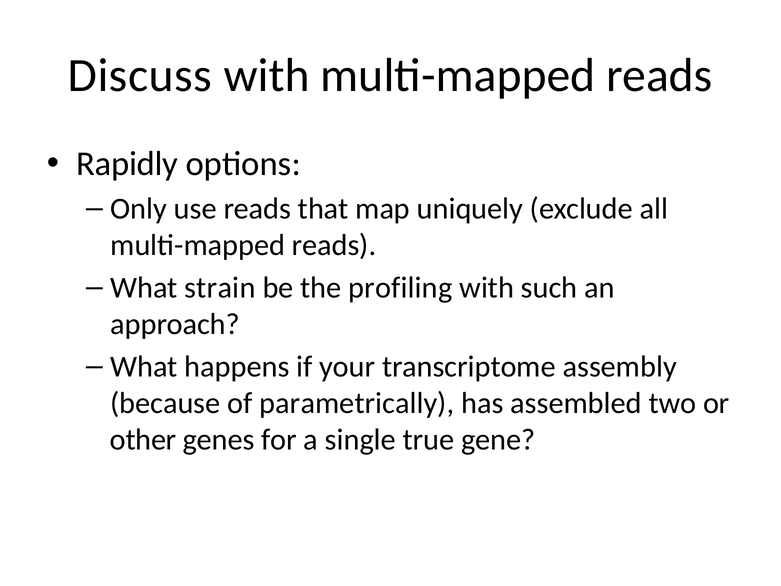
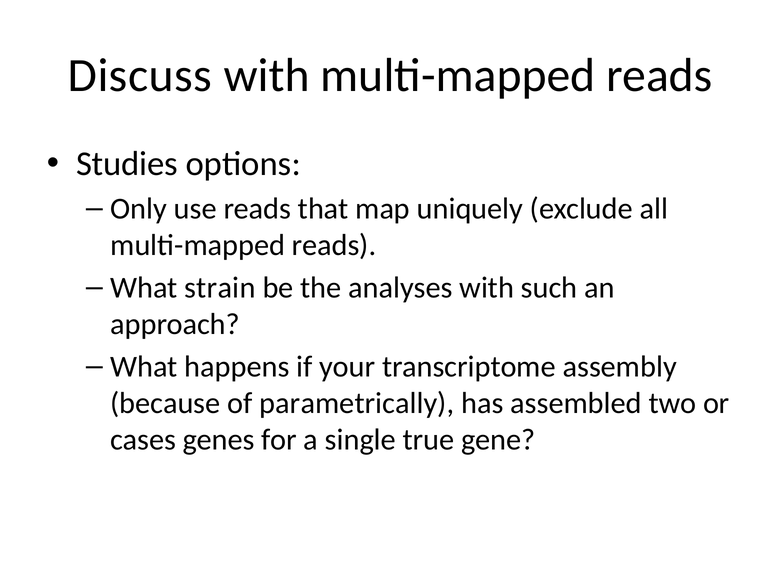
Rapidly: Rapidly -> Studies (127, 164)
profiling: profiling -> analyses (400, 288)
other: other -> cases (143, 440)
